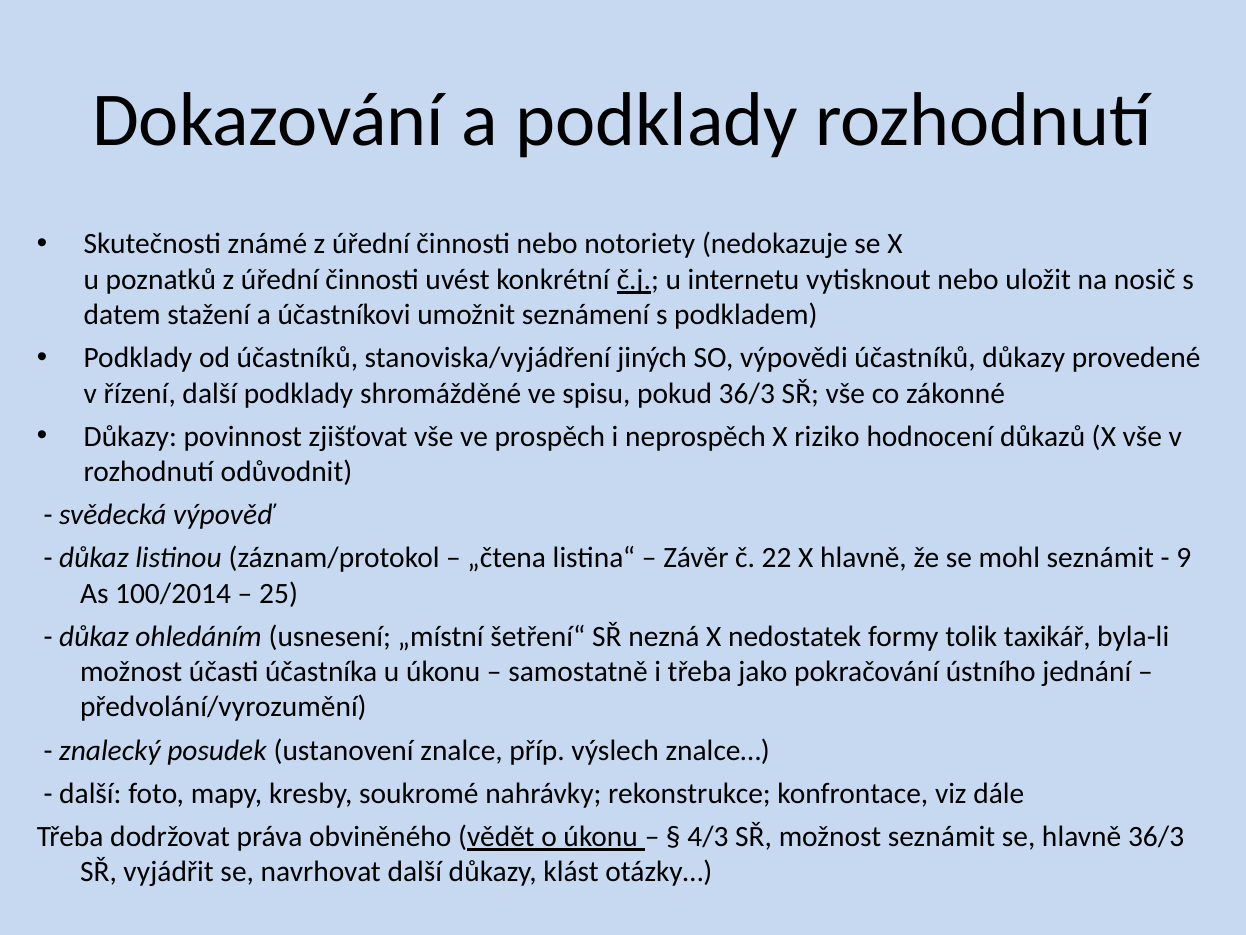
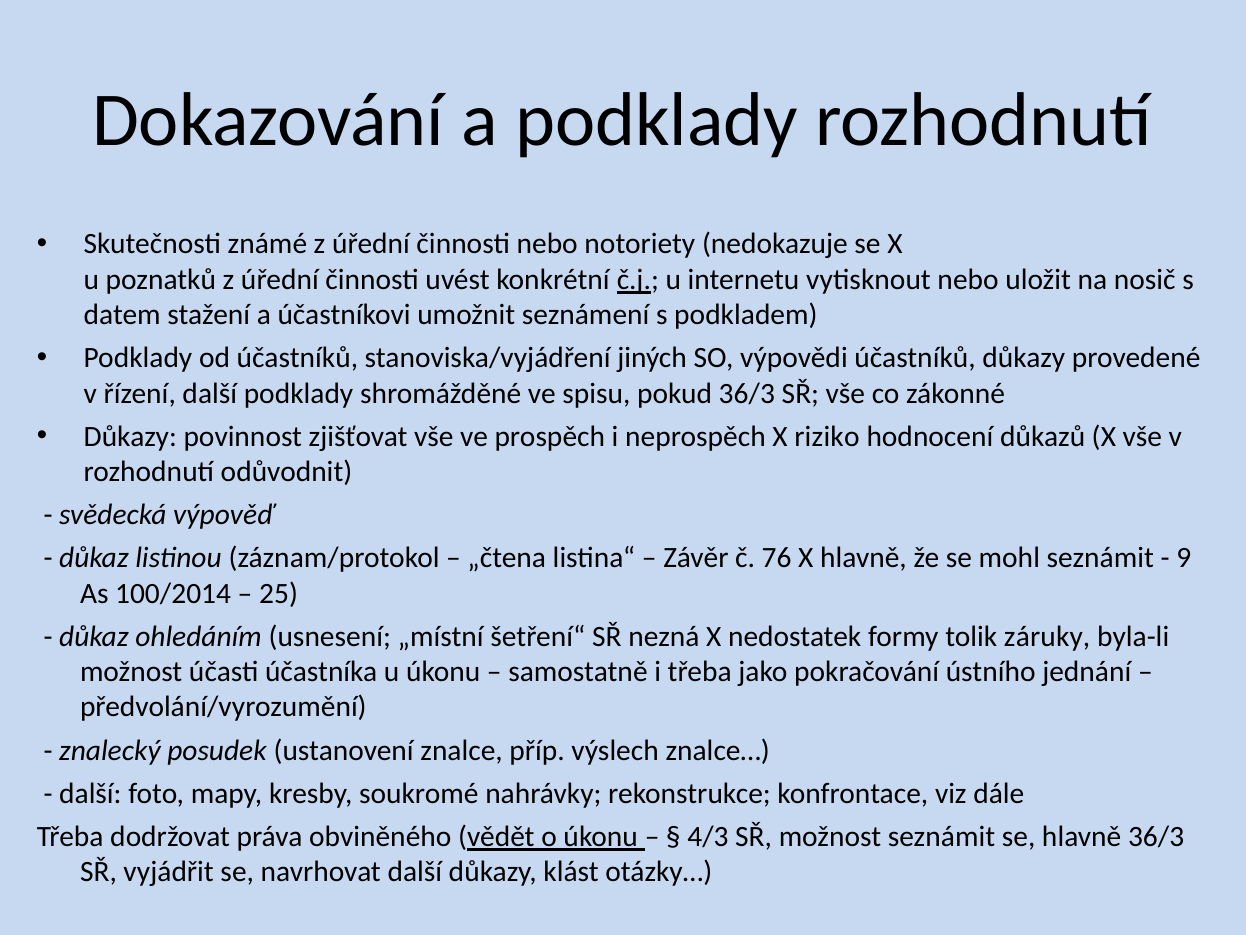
22: 22 -> 76 (777, 558)
taxikář: taxikář -> záruky (1047, 636)
